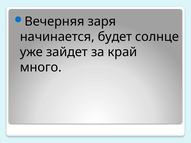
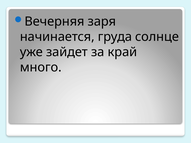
будет: будет -> груда (115, 37)
